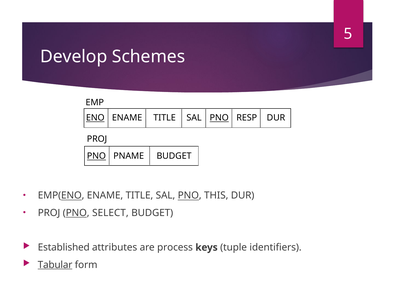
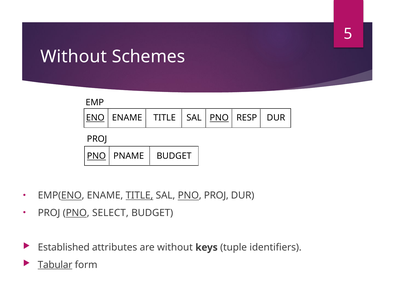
Develop: Develop -> Without (74, 56)
TITLE underline: none -> present (139, 195)
PNO THIS: THIS -> PROJ (216, 195)
are process: process -> without (175, 247)
